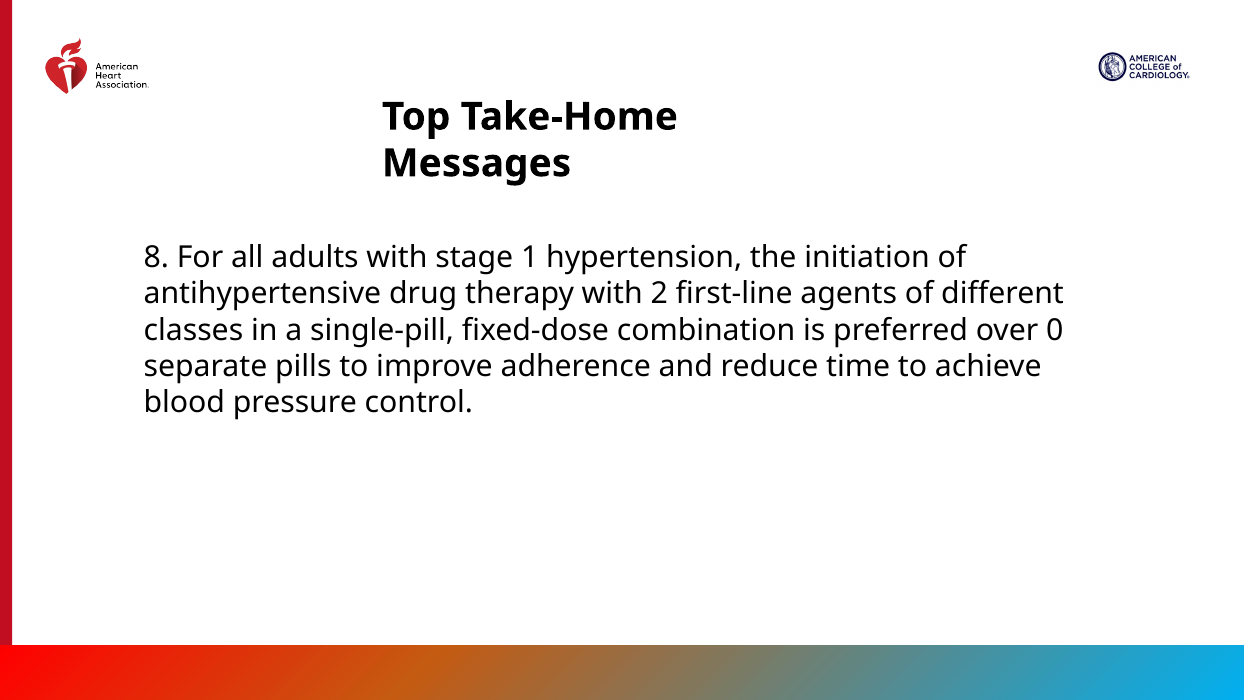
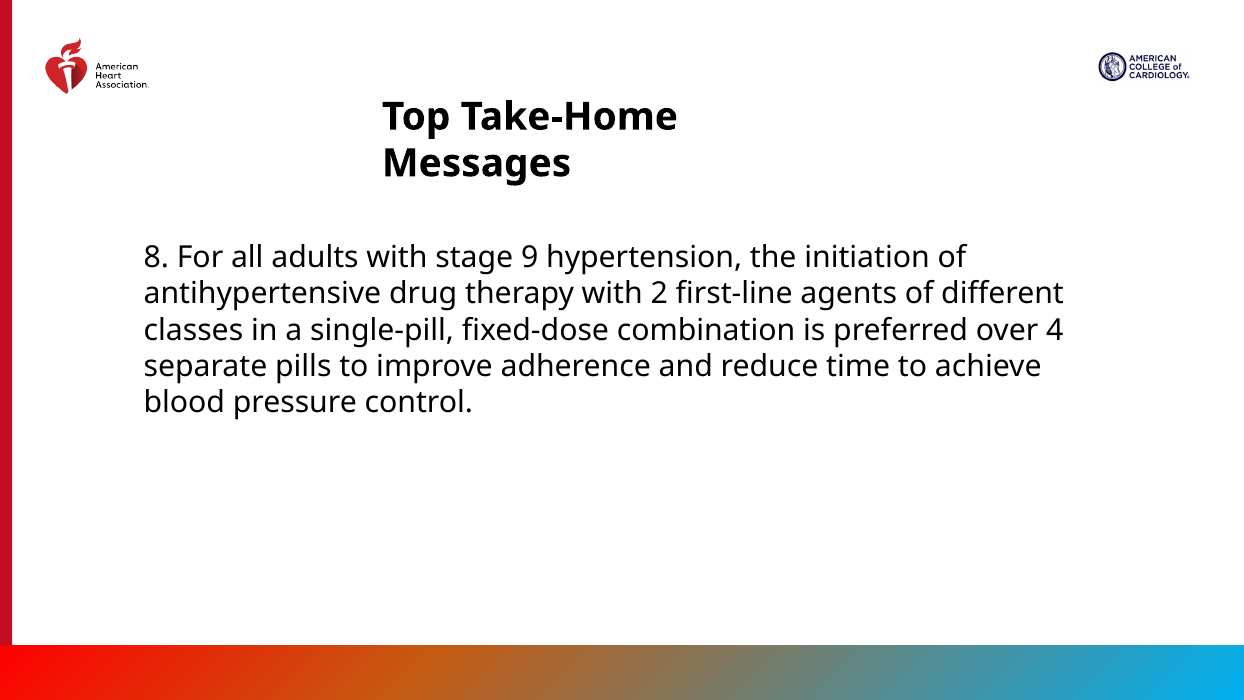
1: 1 -> 9 (530, 257)
0: 0 -> 4 (1055, 330)
